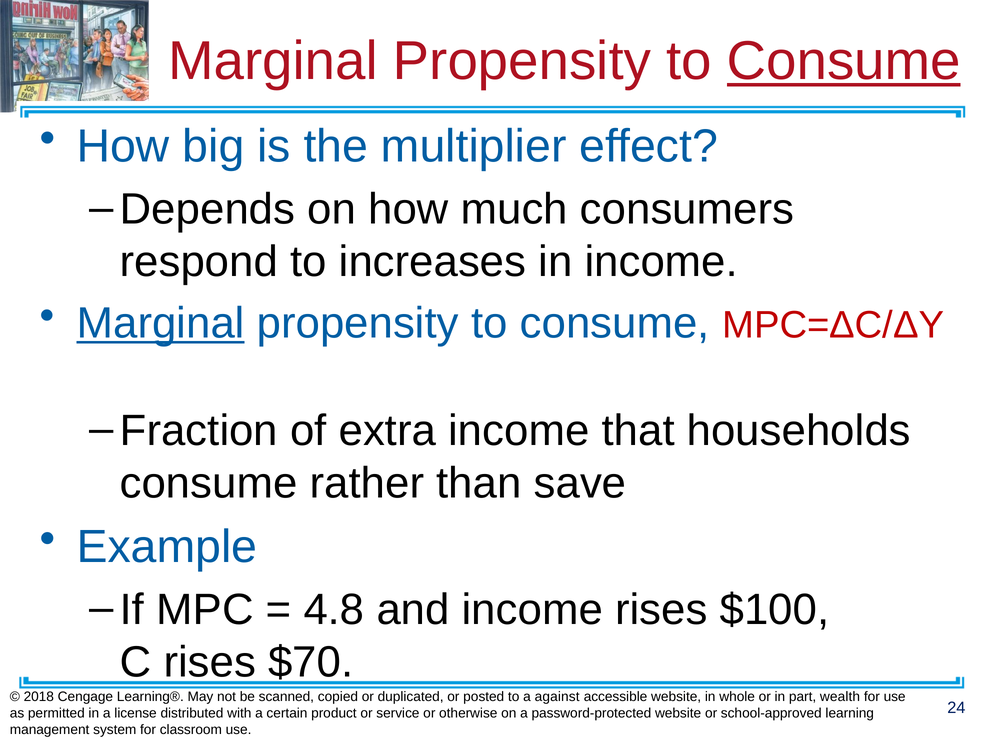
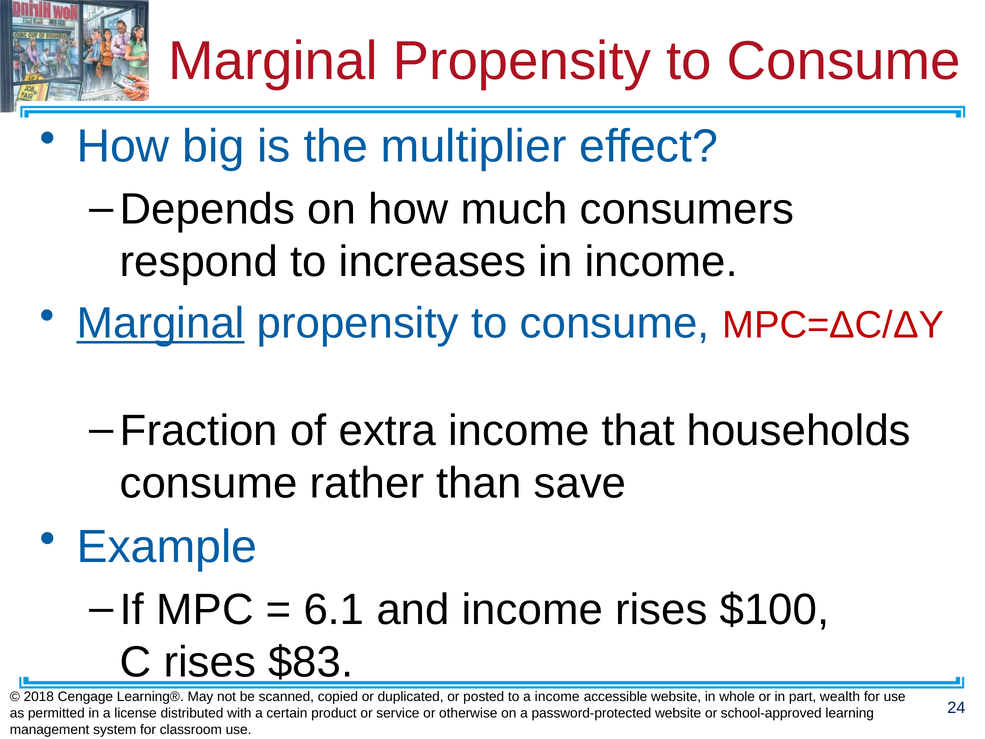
Consume underline: present -> none (844, 61)
4.8: 4.8 -> 6.1 (334, 609)
$70: $70 -> $83 (311, 662)
a against: against -> income (557, 696)
